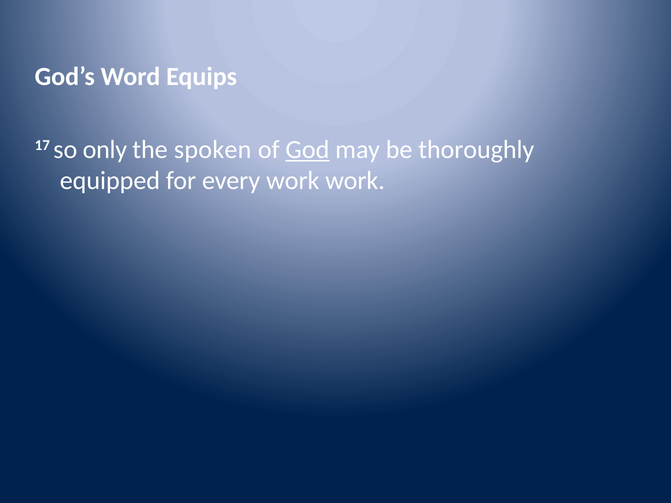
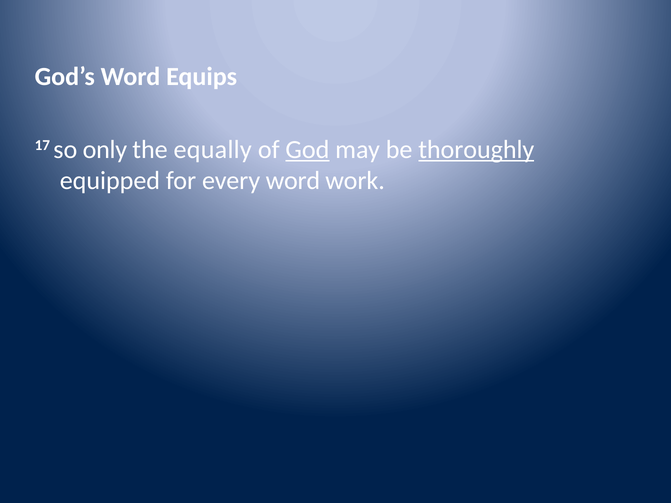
spoken: spoken -> equally (213, 150)
thoroughly underline: none -> present (476, 150)
every work: work -> word (293, 181)
